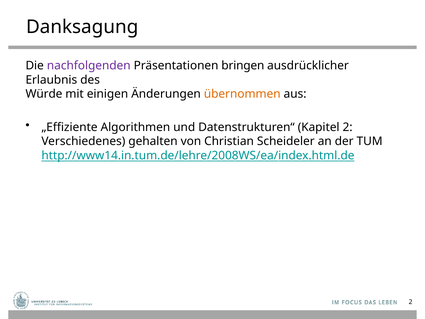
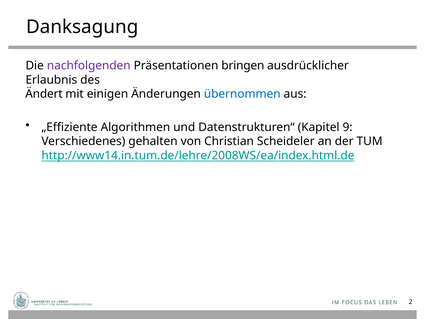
Würde: Würde -> Ändert (44, 94)
übernommen colour: orange -> blue (242, 94)
Kapitel 2: 2 -> 9 (348, 127)
